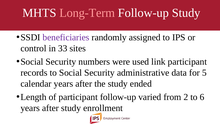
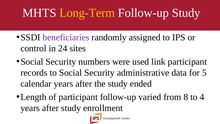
Long-Term colour: pink -> yellow (87, 13)
33: 33 -> 24 (63, 48)
2: 2 -> 8 (186, 97)
6: 6 -> 4 (202, 97)
